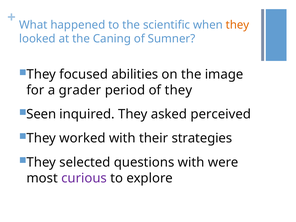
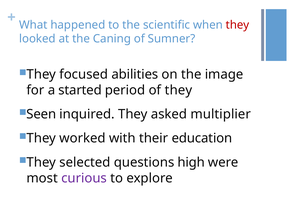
they colour: orange -> red (238, 25)
grader: grader -> started (80, 90)
perceived: perceived -> multiplier (221, 114)
strategies: strategies -> education (202, 138)
questions with: with -> high (191, 162)
